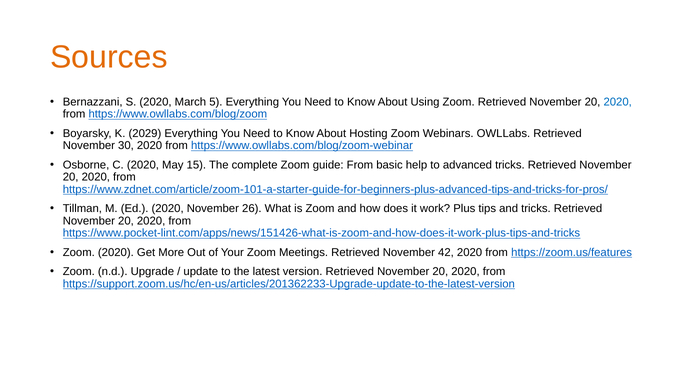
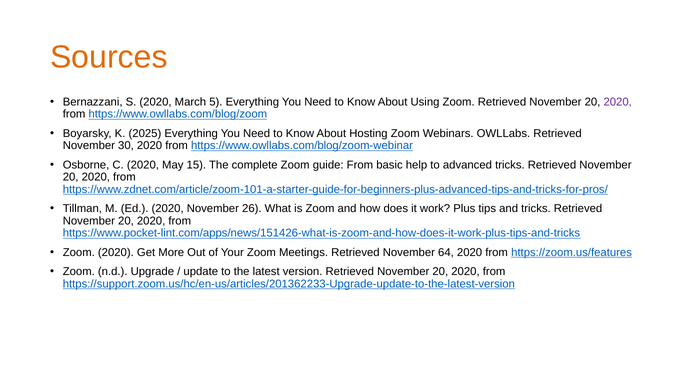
2020 colour: blue -> purple (618, 102)
2029: 2029 -> 2025 (145, 133)
42: 42 -> 64 (446, 252)
